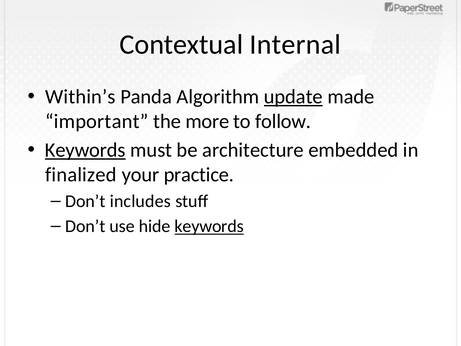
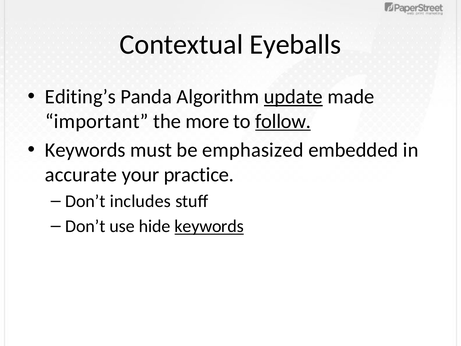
Internal: Internal -> Eyeballs (295, 45)
Within’s: Within’s -> Editing’s (80, 97)
follow underline: none -> present (283, 121)
Keywords underline: present -> none (85, 150)
architecture: architecture -> emphasized (253, 150)
finalized: finalized -> accurate (81, 175)
